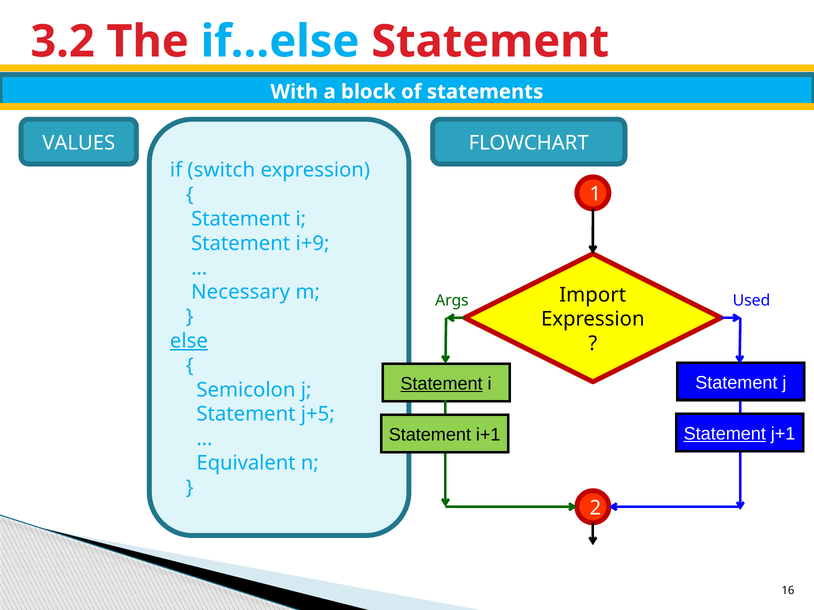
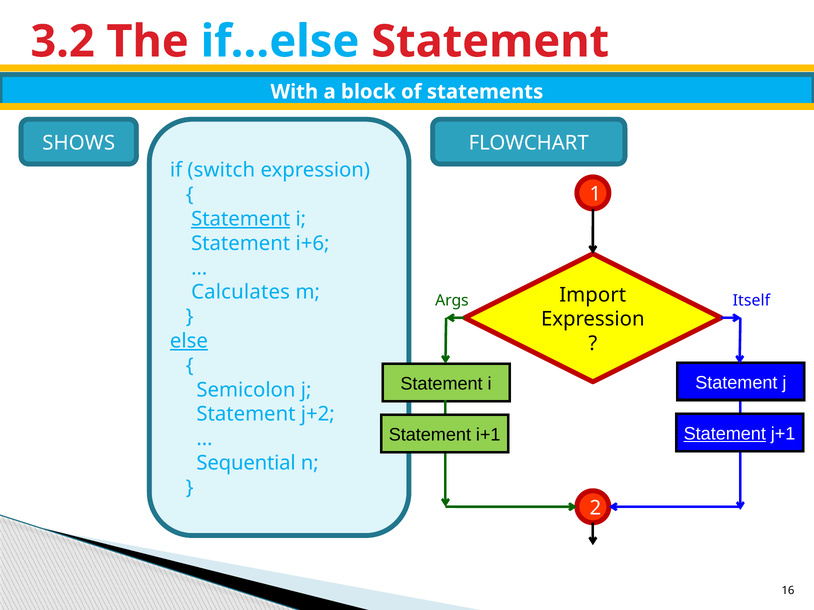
VALUES: VALUES -> SHOWS (79, 143)
Statement underline: none -> present (241, 219)
i+9: i+9 -> i+6 (313, 244)
Necessary: Necessary -> Calculates (241, 292)
Used: Used -> Itself (751, 301)
Statement underline: present -> none (442, 384)
j+5: j+5 -> j+2 (318, 415)
Equivalent: Equivalent -> Sequential (246, 463)
